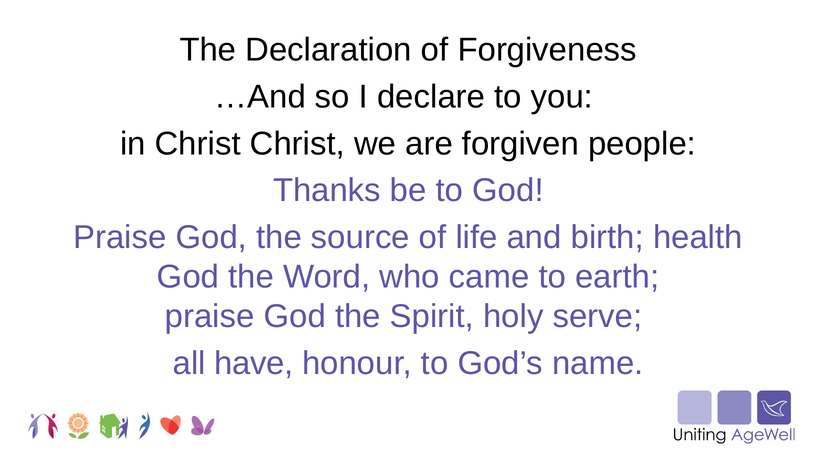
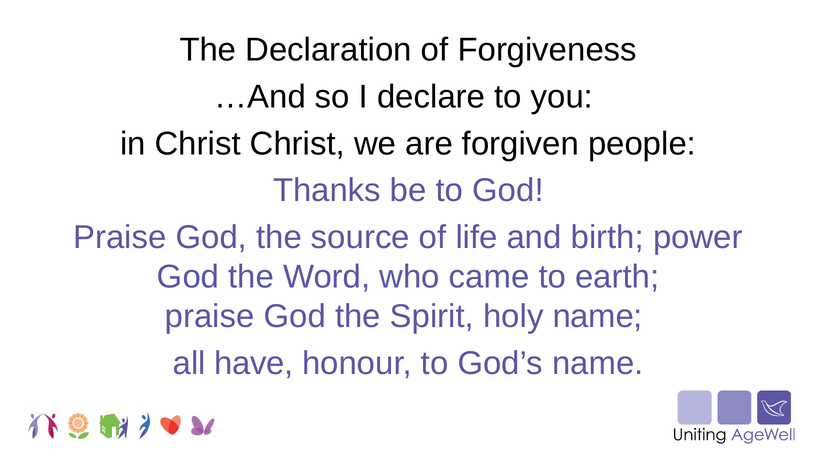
health: health -> power (698, 237)
holy serve: serve -> name (598, 316)
